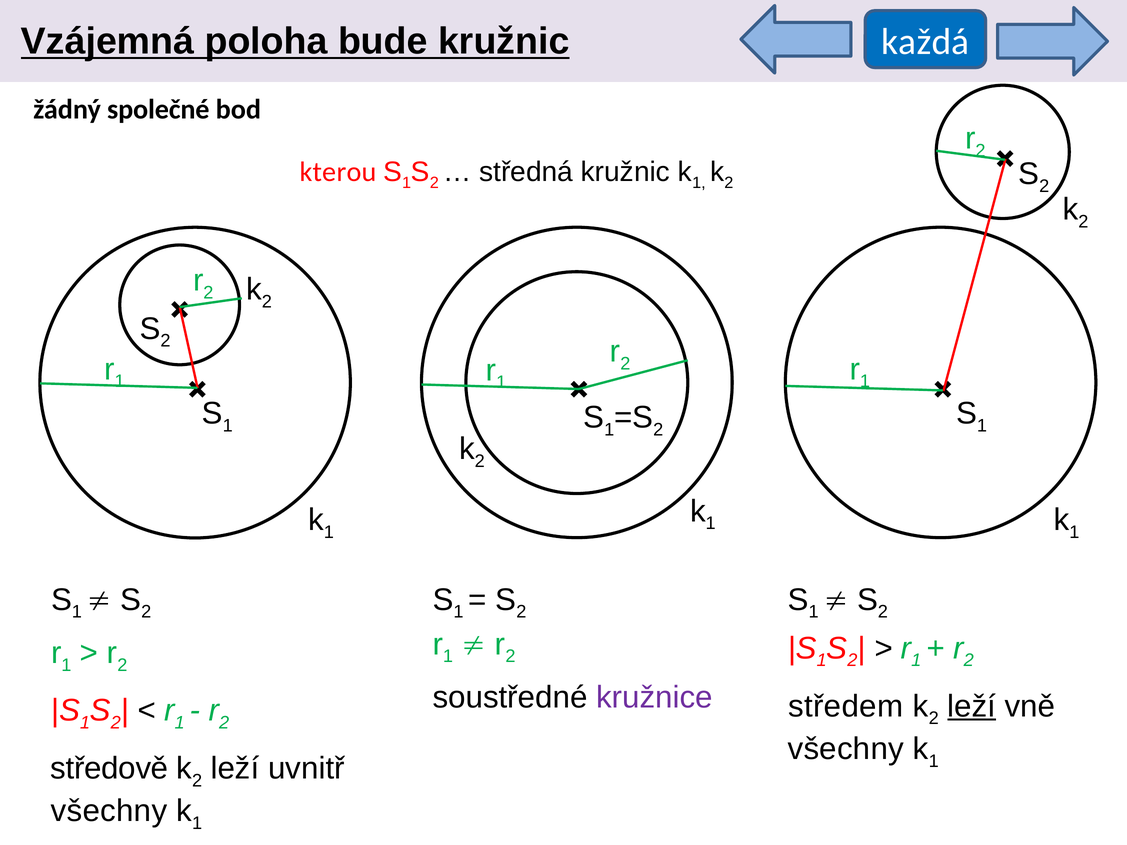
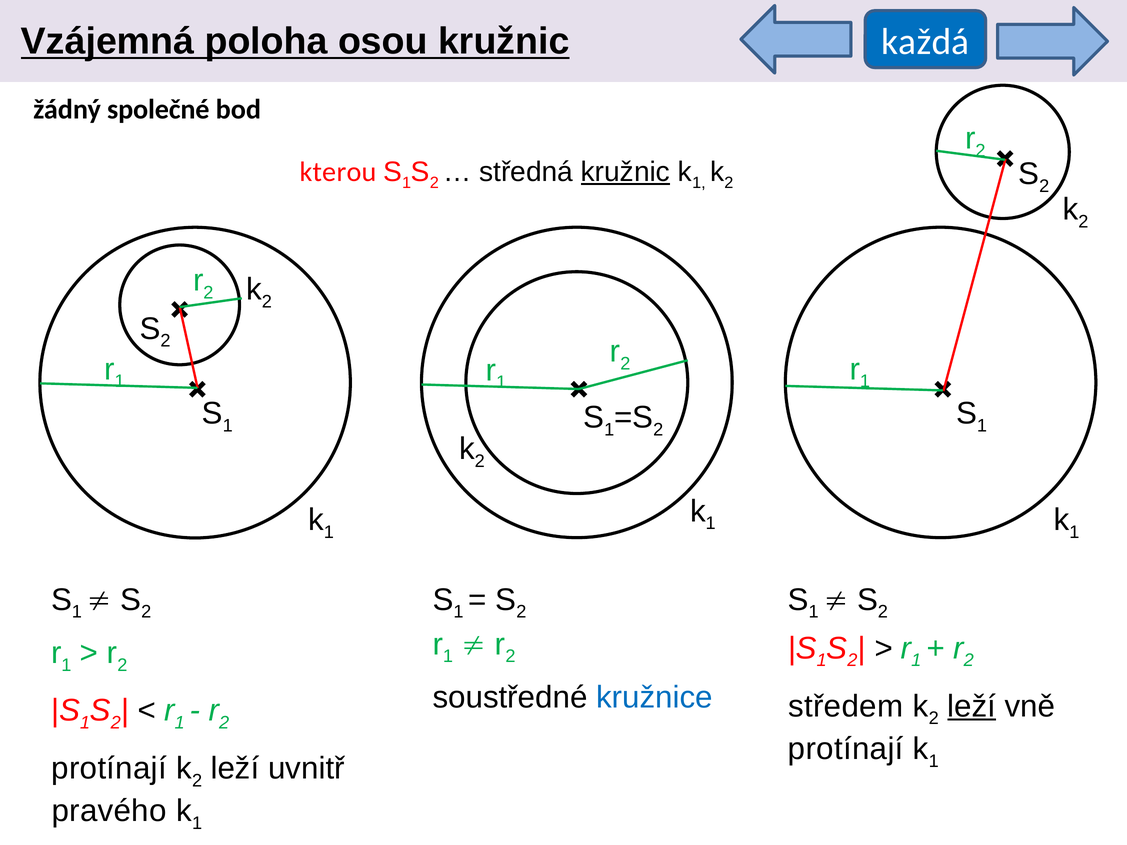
bude: bude -> osou (383, 41)
kružnic underline: none -> present (625, 172)
kružnice colour: purple -> blue (654, 698)
všechny: všechny -> protínají (846, 749)
středově: středově -> protínají (109, 769)
všechny: všechny -> pravého (109, 811)
